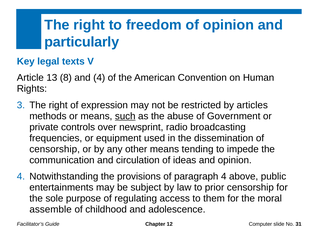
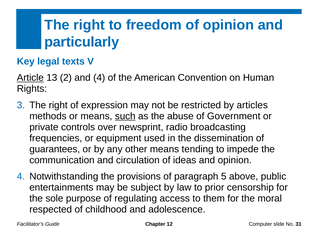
Article underline: none -> present (30, 78)
8: 8 -> 2 (66, 78)
censorship: censorship -> guarantees (55, 149)
paragraph 4: 4 -> 5 (224, 177)
assemble: assemble -> respected (51, 210)
